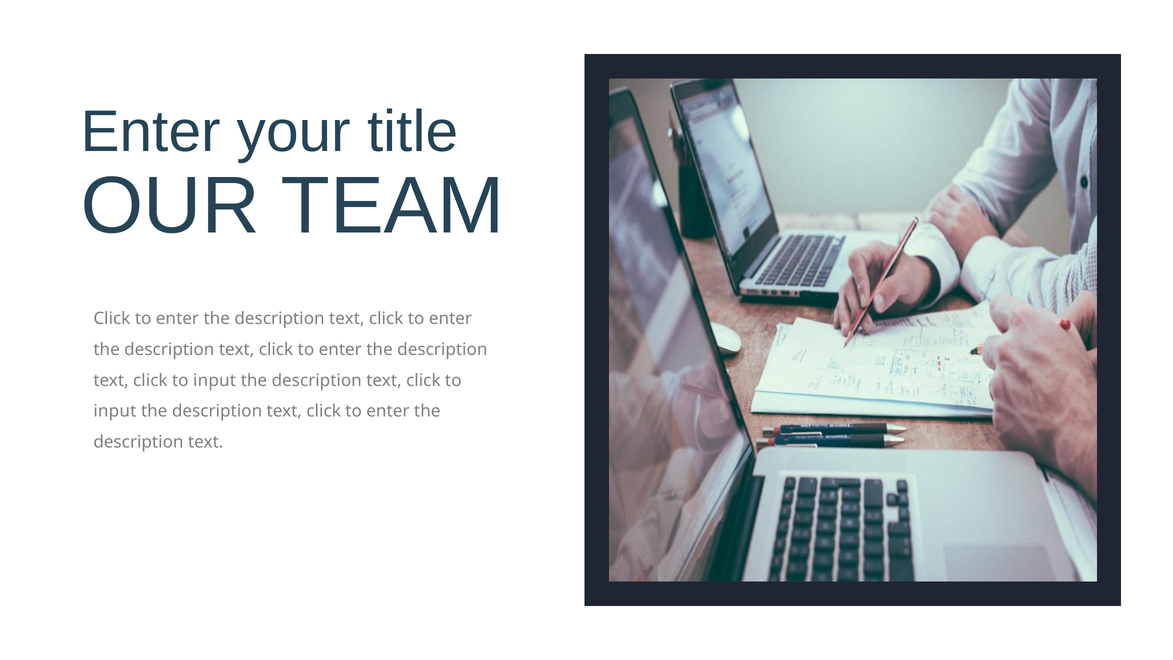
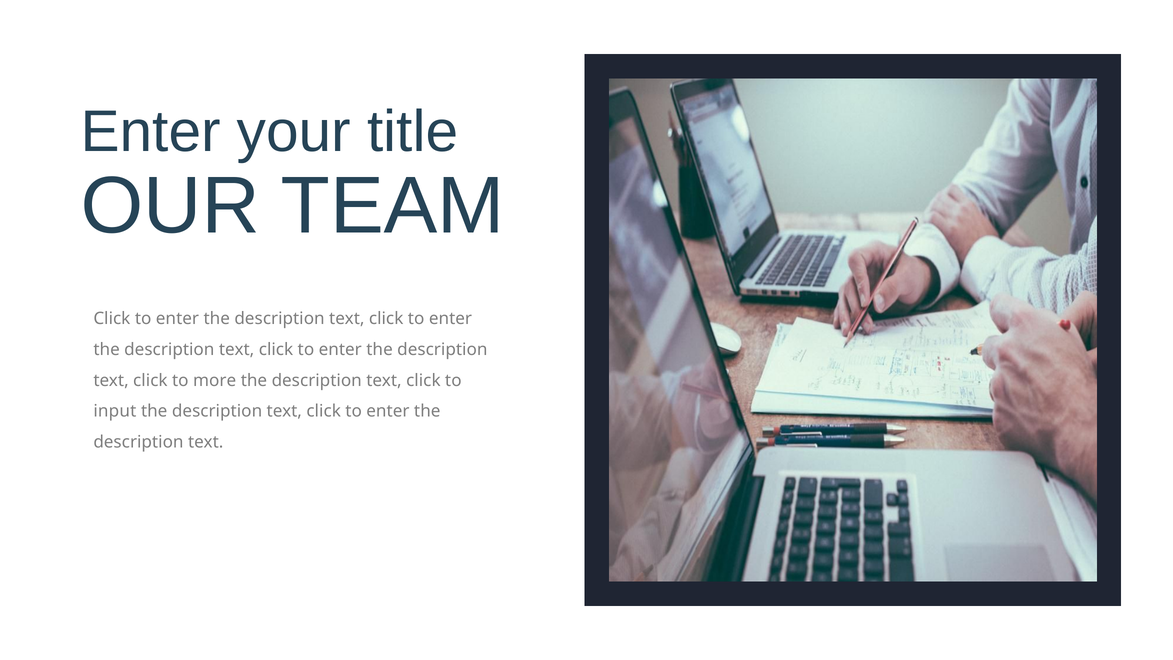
input: input -> more (215, 380)
